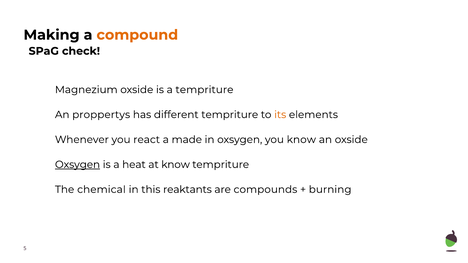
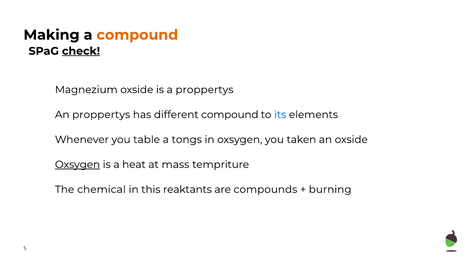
check underline: none -> present (81, 51)
a tempriture: tempriture -> proppertys (204, 90)
different tempriture: tempriture -> compound (230, 115)
its colour: orange -> blue (280, 115)
react: react -> table (147, 140)
made: made -> tongs (187, 140)
you know: know -> taken (301, 140)
at know: know -> mass (175, 165)
